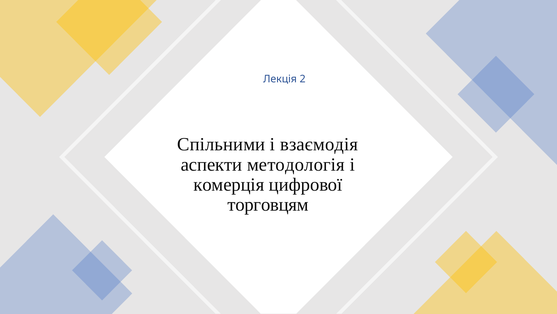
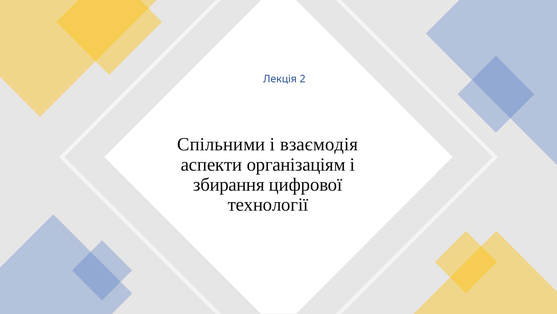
методологія: методологія -> організаціям (296, 164)
комерція: комерція -> збирання (229, 184)
торговцям: торговцям -> технології (268, 204)
